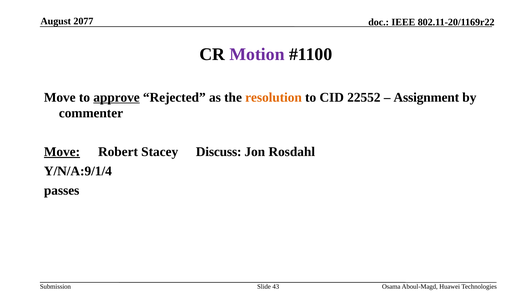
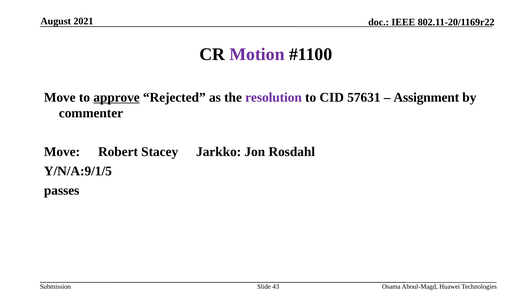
2077: 2077 -> 2021 (83, 21)
resolution colour: orange -> purple (274, 97)
22552: 22552 -> 57631 (364, 97)
Move underline: present -> none (62, 152)
Discuss: Discuss -> Jarkko (219, 152)
Y/N/A:9/1/4: Y/N/A:9/1/4 -> Y/N/A:9/1/5 (78, 171)
